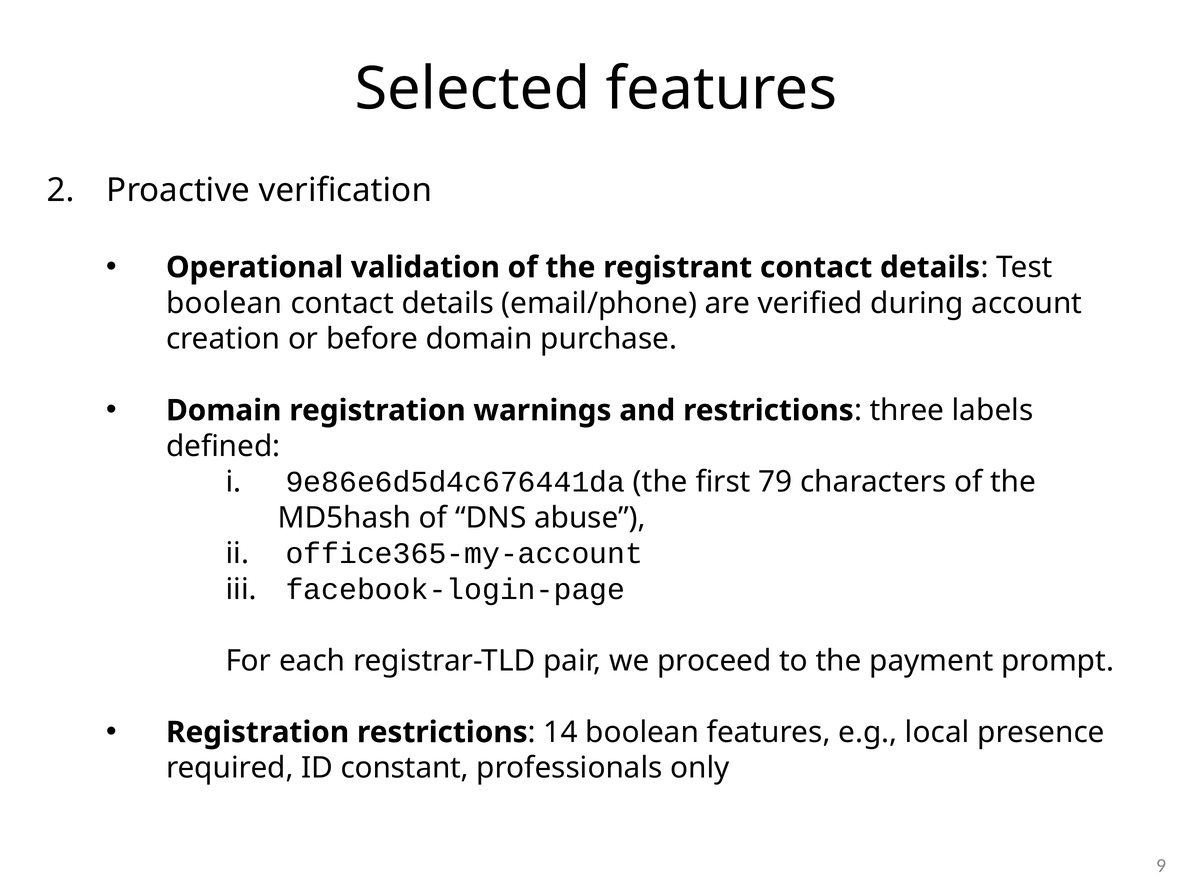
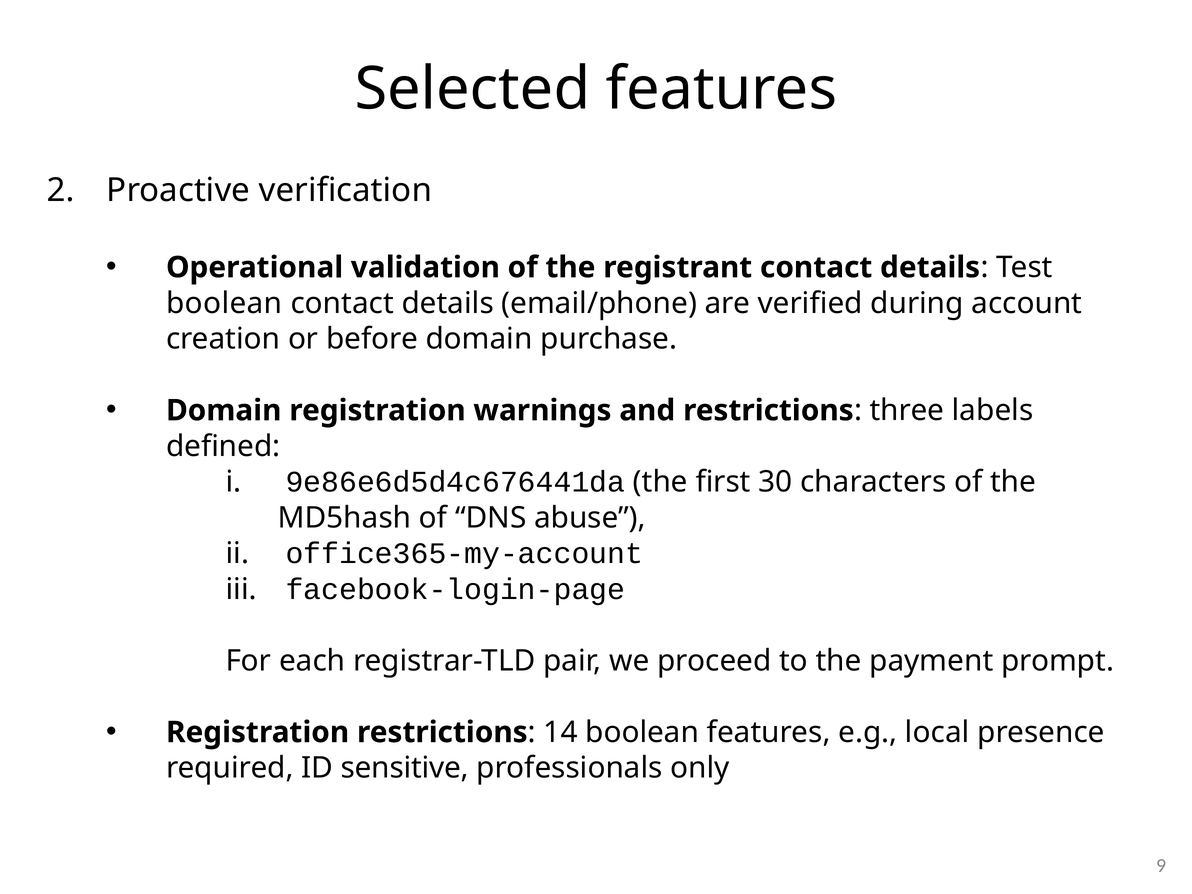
79: 79 -> 30 (775, 482)
constant: constant -> sensitive (405, 768)
